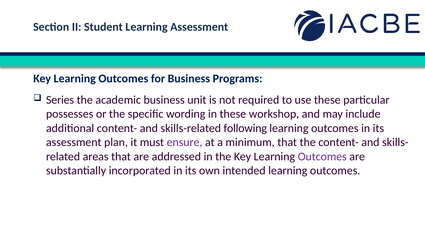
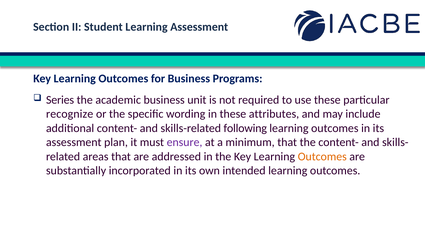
possesses: possesses -> recognize (70, 114)
workshop: workshop -> attributes (274, 114)
Outcomes colour: purple -> orange (322, 156)
